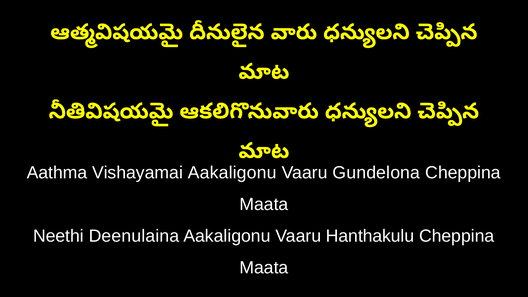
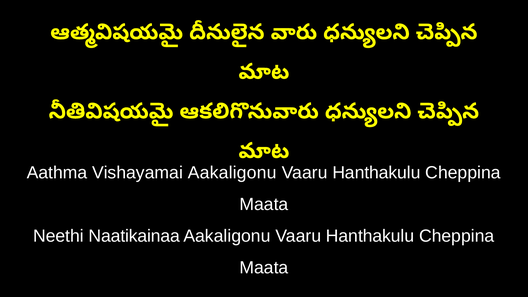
Gundelona: Gundelona -> Hanthakulu (376, 173)
Deenulaina: Deenulaina -> Naatikainaa (134, 236)
